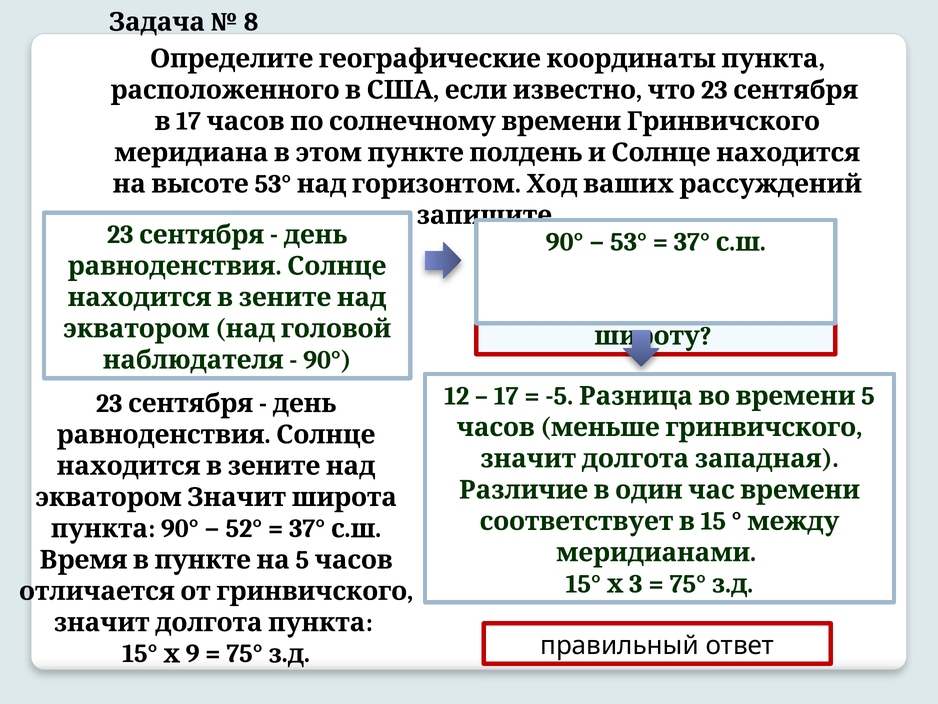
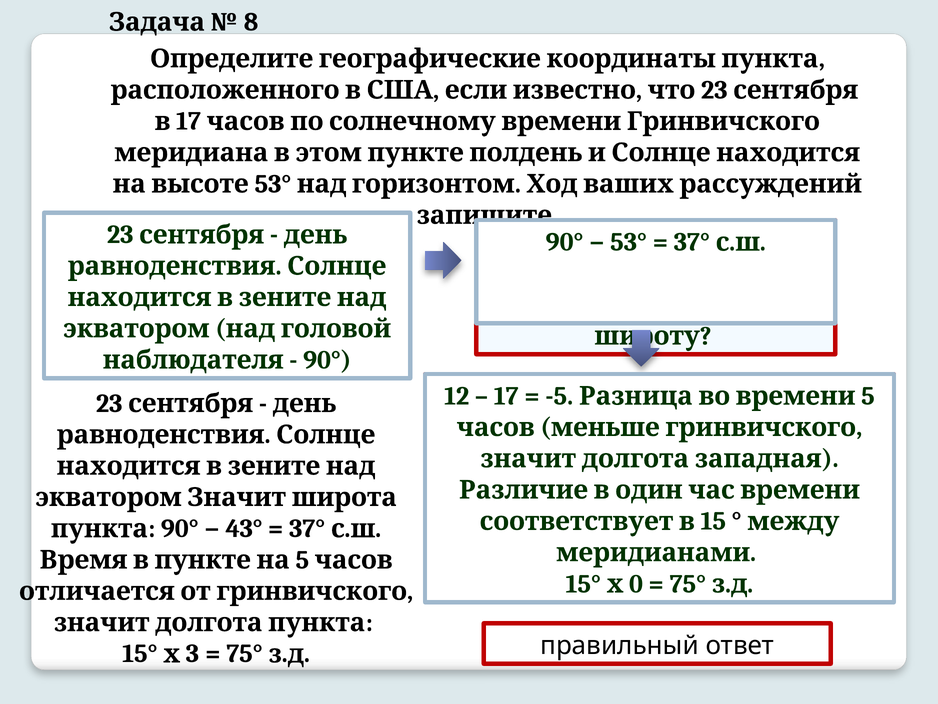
52°: 52° -> 43° (244, 528)
3: 3 -> 0 (636, 583)
9: 9 -> 3 (192, 653)
